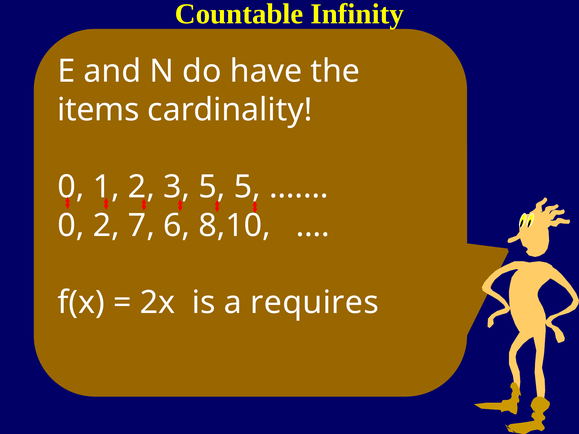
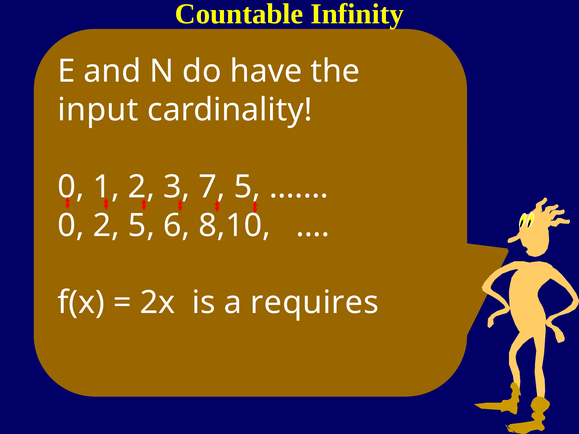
items: items -> input (98, 110)
3 5: 5 -> 7 (212, 187)
2 7: 7 -> 5 (141, 226)
